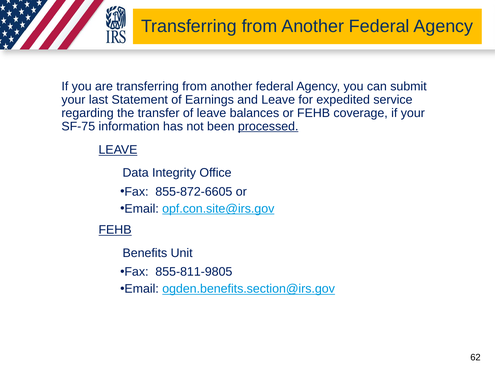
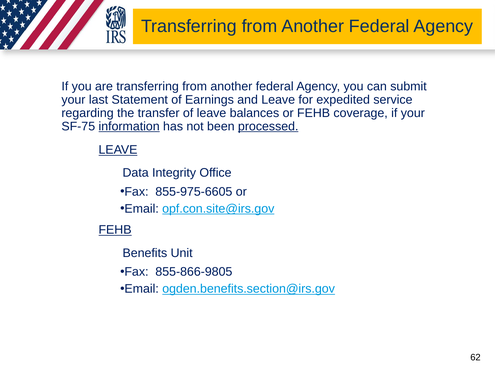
information underline: none -> present (129, 127)
855-872-6605: 855-872-6605 -> 855-975-6605 (194, 192)
855-811-9805: 855-811-9805 -> 855-866-9805 (194, 272)
